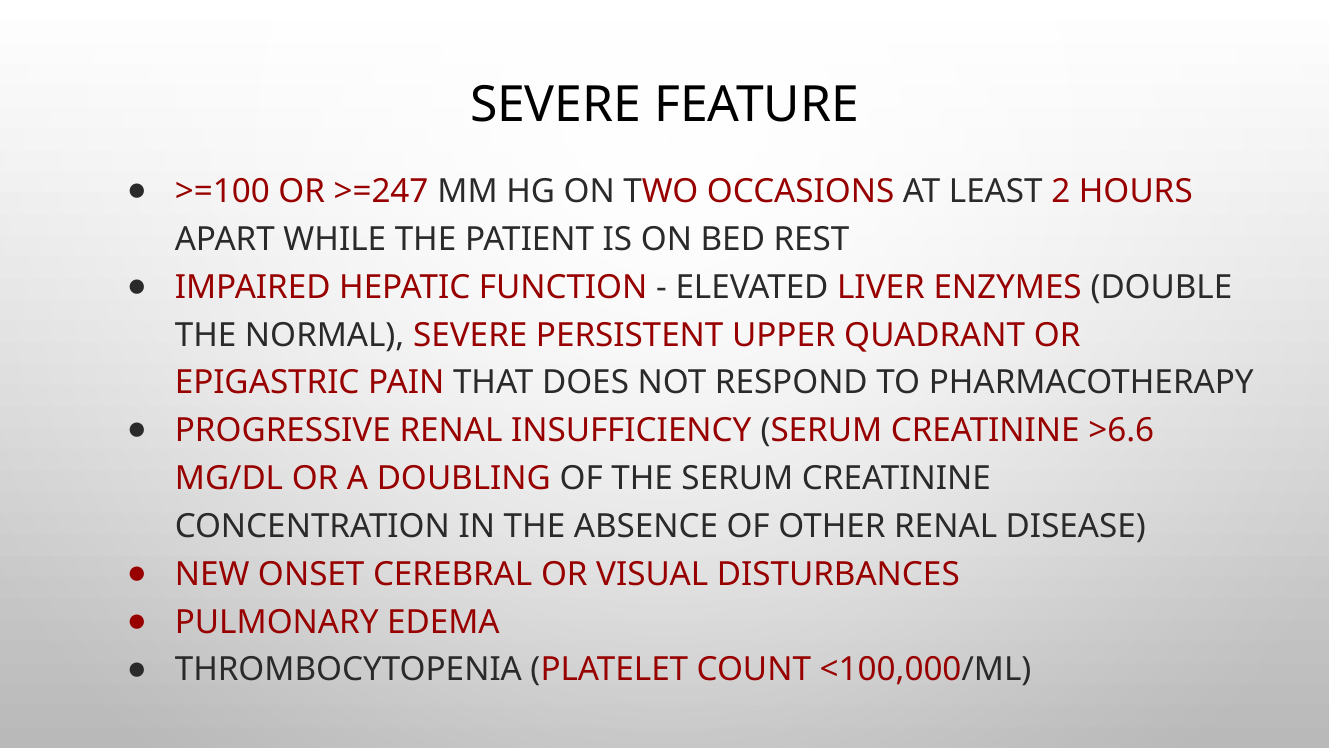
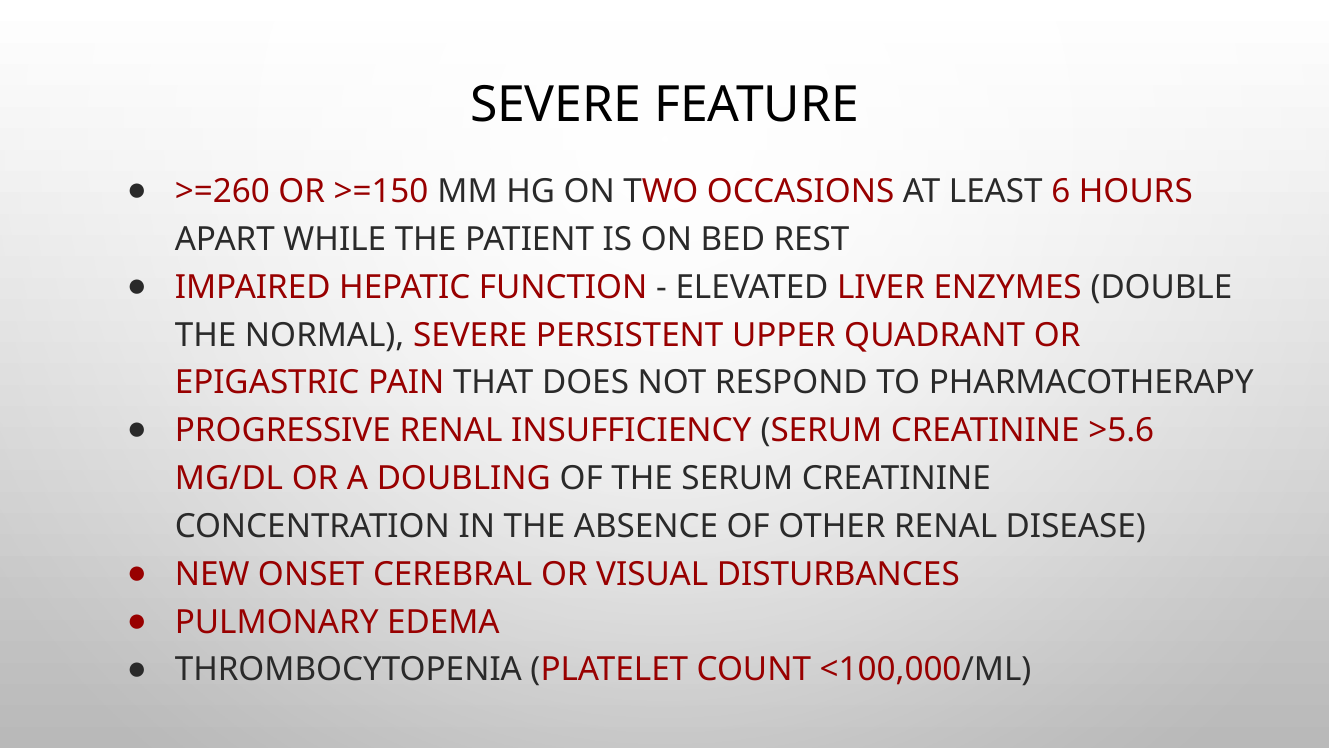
>=100: >=100 -> >=260 (222, 191)
>=247: >=247 -> >=150 (381, 191)
2: 2 -> 6 (1061, 191)
>6.6: >6.6 -> >5.6 (1121, 431)
